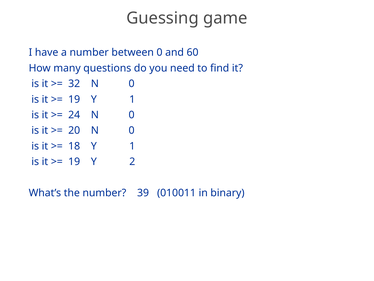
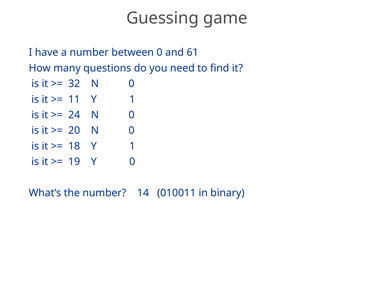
60: 60 -> 61 (193, 52)
19: 19 -> 11 (74, 99)
Y 2: 2 -> 0 (132, 162)
39: 39 -> 14 (143, 193)
